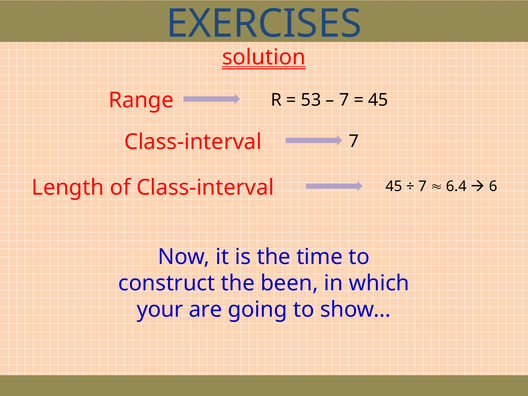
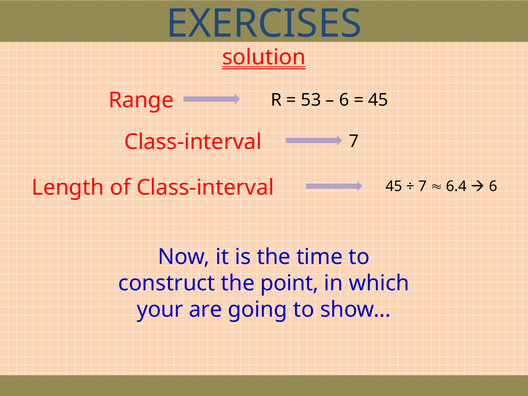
7: 7 -> 6 (344, 100)
been: been -> point (289, 283)
